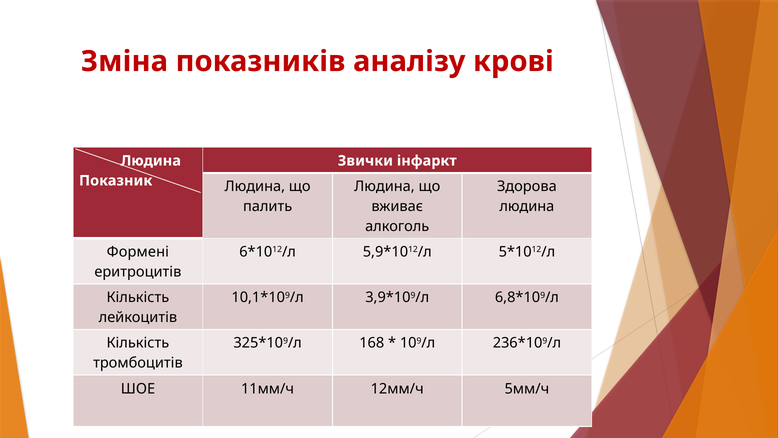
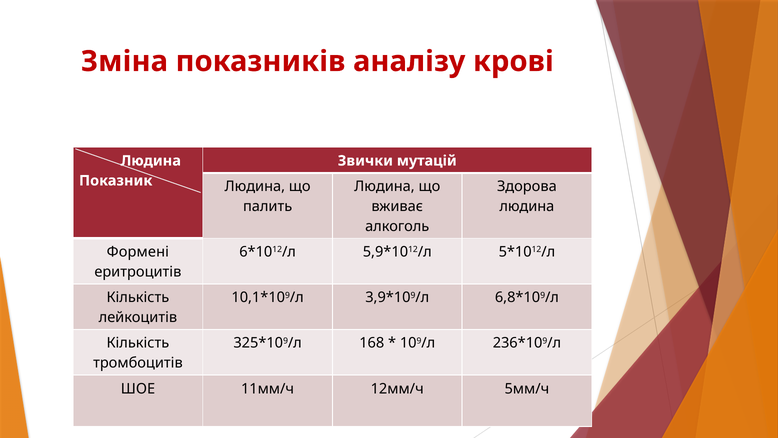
інфаркт: інфаркт -> мутацій (427, 161)
